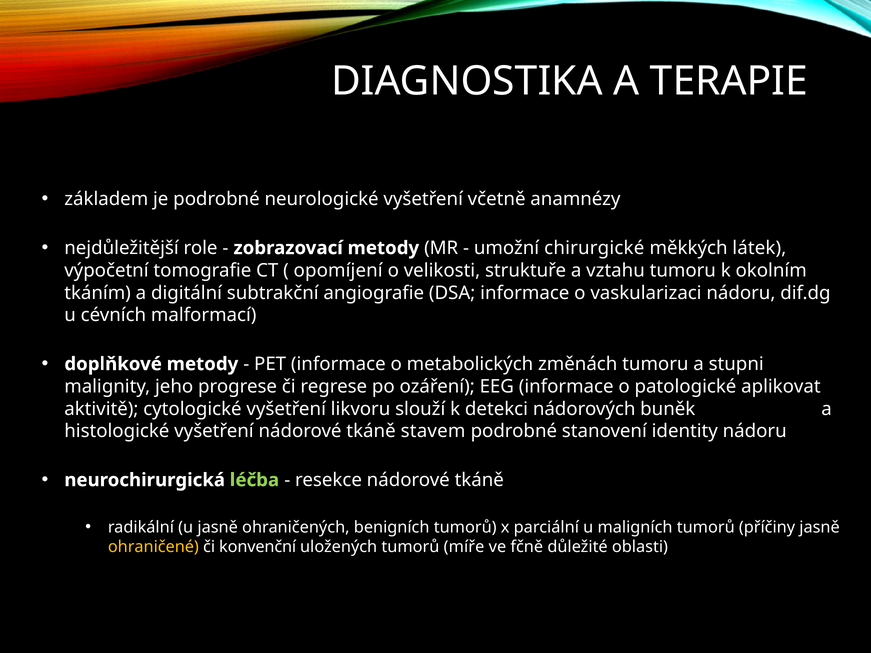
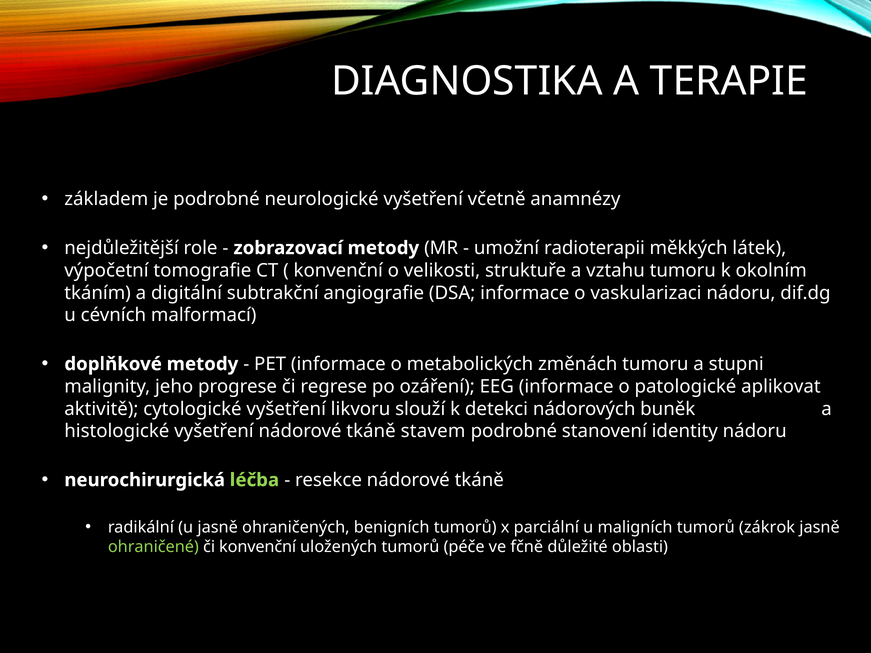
chirurgické: chirurgické -> radioterapii (594, 248)
opomíjení: opomíjení -> konvenční (338, 271)
příčiny: příčiny -> zákrok (767, 527)
ohraničené colour: yellow -> light green (153, 547)
míře: míře -> péče (464, 547)
